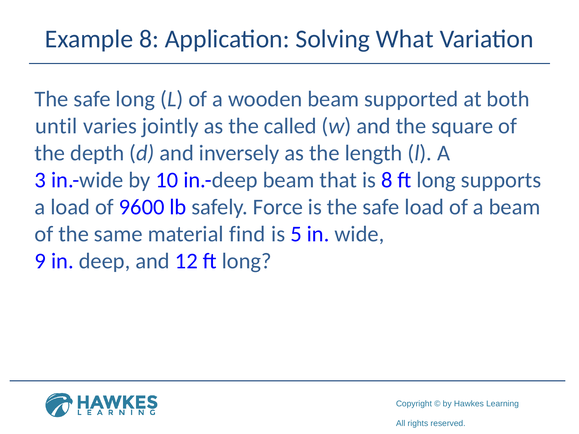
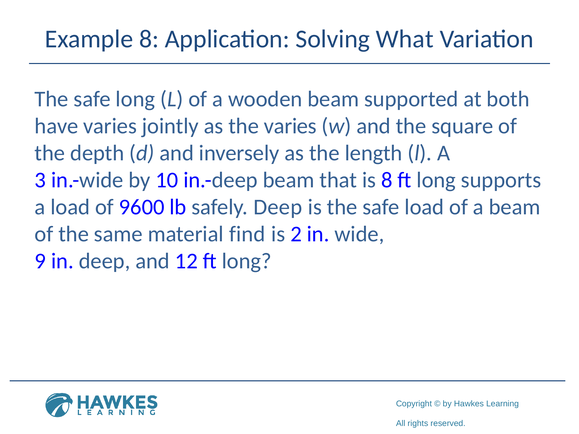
until: until -> have (56, 126)
the called: called -> varies (290, 126)
safely Force: Force -> Deep (278, 207)
5: 5 -> 2 (296, 234)
